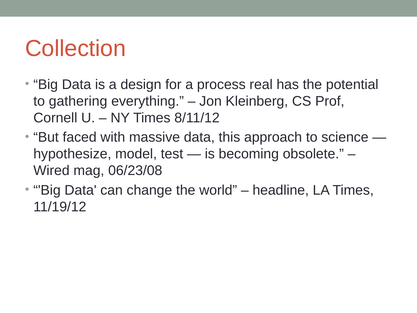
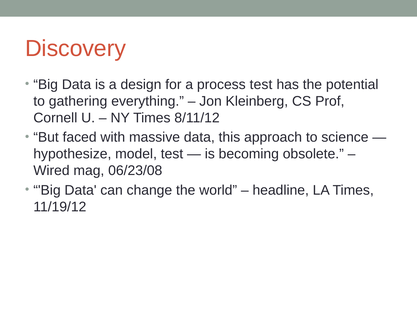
Collection: Collection -> Discovery (75, 49)
process real: real -> test (261, 84)
